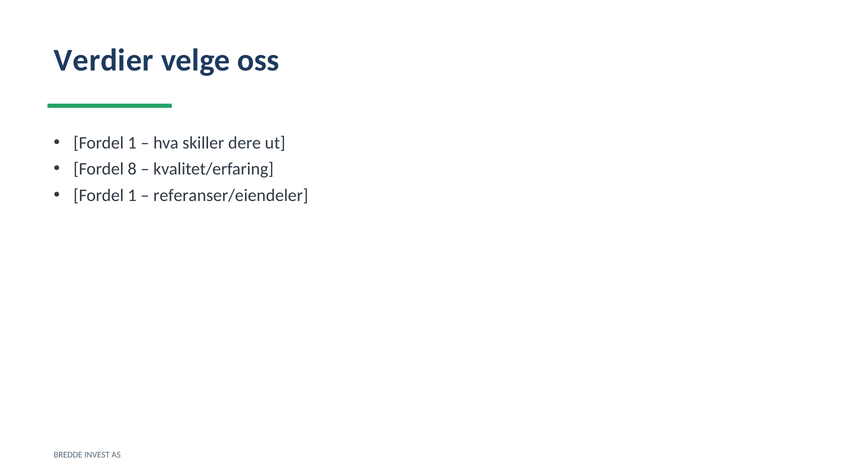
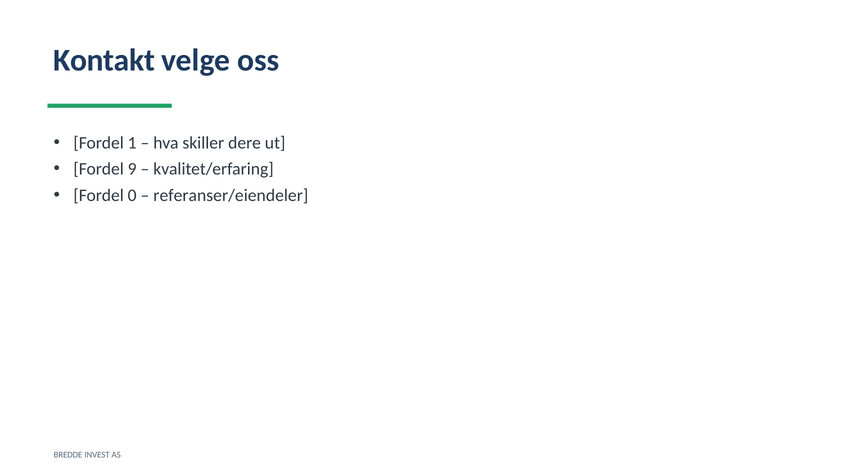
Verdier: Verdier -> Kontakt (104, 60)
8: 8 -> 9 (132, 169)
1: 1 -> 0 (132, 195)
